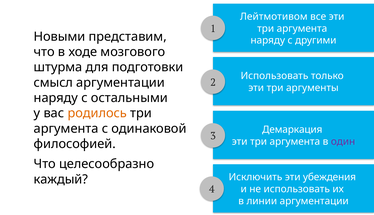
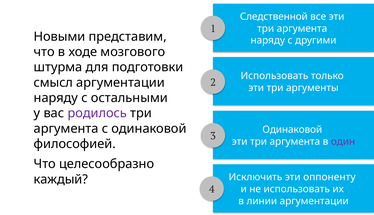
Лейтмотивом: Лейтмотивом -> Следственной (274, 17)
родилось colour: orange -> purple (97, 113)
Демаркация: Демаркация -> Одинаковой (292, 130)
убеждения: убеждения -> оппоненту (329, 177)
